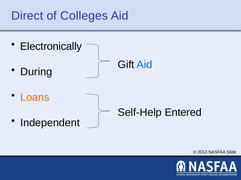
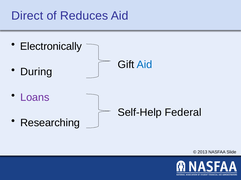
Colleges: Colleges -> Reduces (84, 16)
Loans colour: orange -> purple (35, 98)
Entered: Entered -> Federal (183, 113)
Independent: Independent -> Researching (50, 123)
